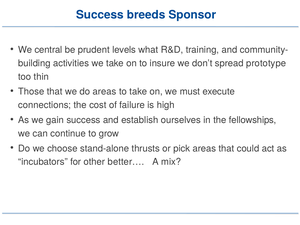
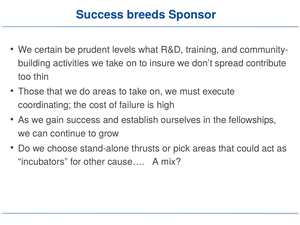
central: central -> certain (48, 50)
prototype: prototype -> contribute (266, 63)
connections: connections -> coordinating (45, 105)
better…: better… -> cause… (126, 162)
